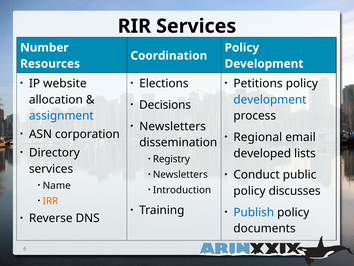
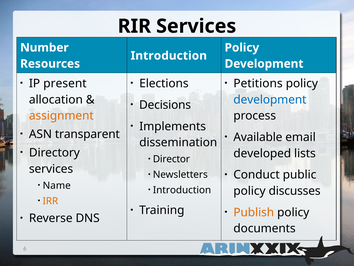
Coordination: Coordination -> Introduction (169, 56)
website: website -> present (65, 83)
assignment colour: blue -> orange (61, 116)
Newsletters: Newsletters -> Implements (173, 126)
corporation: corporation -> transparent (87, 134)
Regional: Regional -> Available (258, 137)
Registry: Registry -> Director (171, 159)
Publish colour: blue -> orange (254, 212)
